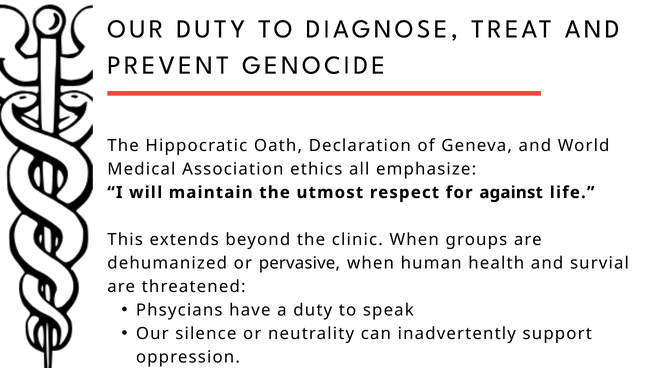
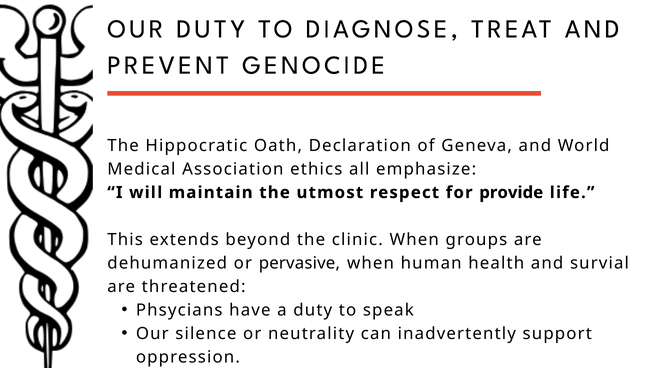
against: against -> provide (511, 193)
